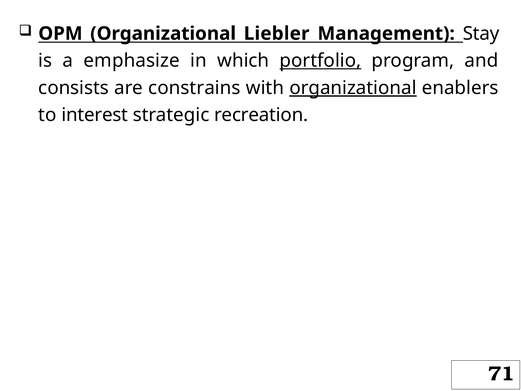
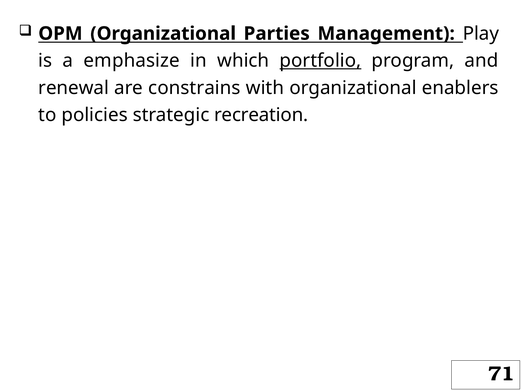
Liebler: Liebler -> Parties (277, 34)
Stay: Stay -> Play (481, 34)
consists: consists -> renewal (74, 88)
organizational underline: present -> none (353, 88)
interest: interest -> policies (95, 115)
